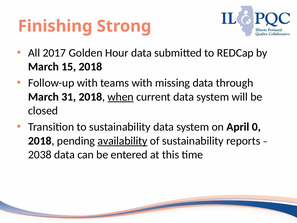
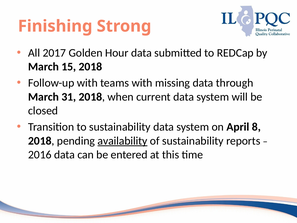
when underline: present -> none (121, 97)
0: 0 -> 8 (256, 127)
2038: 2038 -> 2016 (40, 154)
